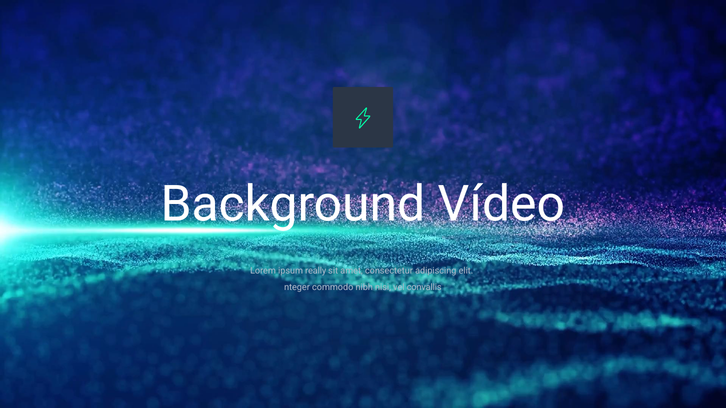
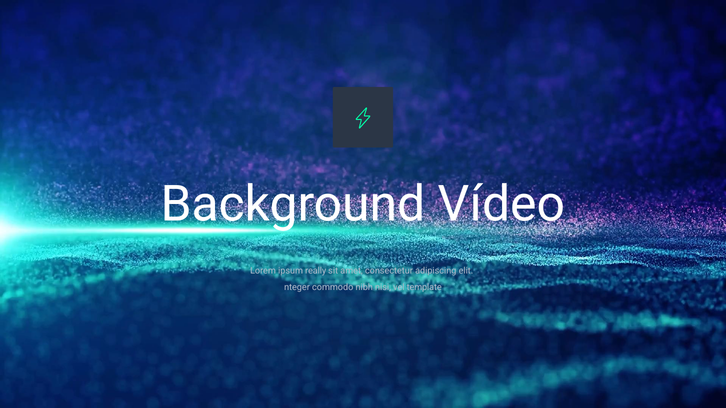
convallis: convallis -> template (424, 287)
